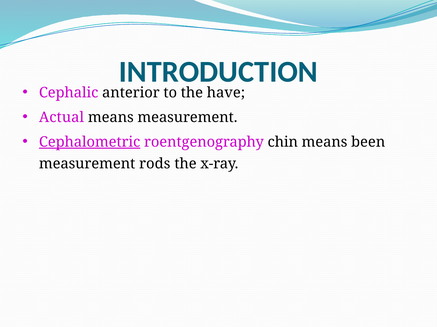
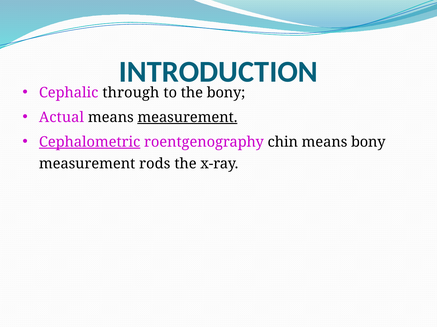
anterior: anterior -> through (131, 93)
the have: have -> bony (226, 93)
measurement underline: none -> present (187, 118)
means been: been -> bony (368, 142)
